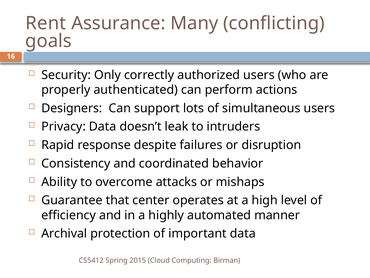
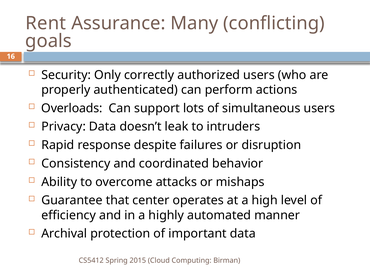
Designers: Designers -> Overloads (72, 108)
